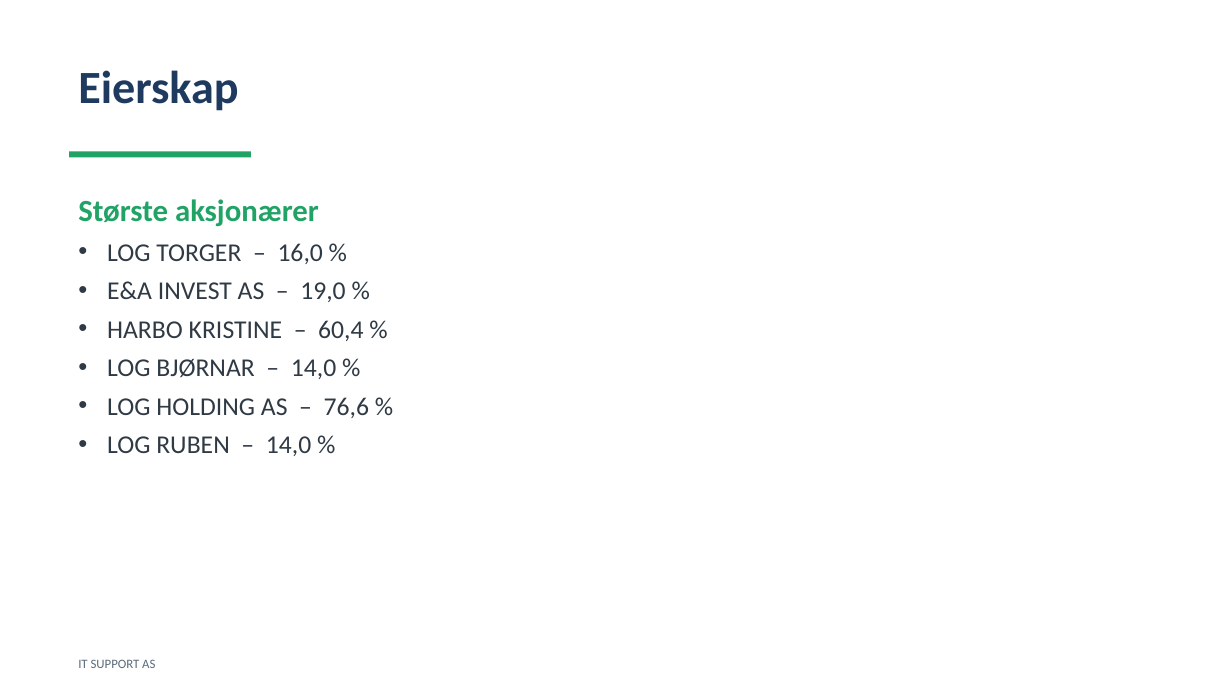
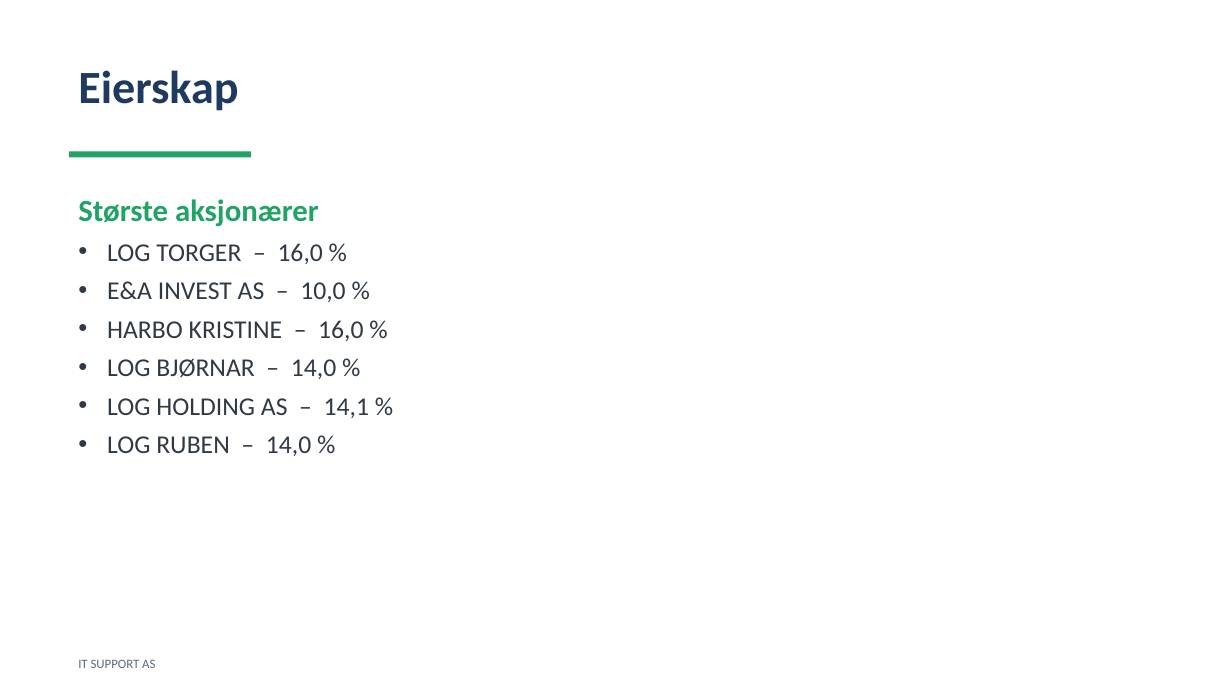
19,0: 19,0 -> 10,0 (323, 292)
60,4: 60,4 -> 16,0 (341, 330)
76,6: 76,6 -> 14,1 (346, 407)
